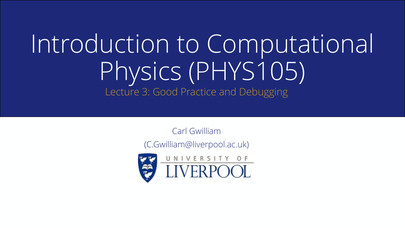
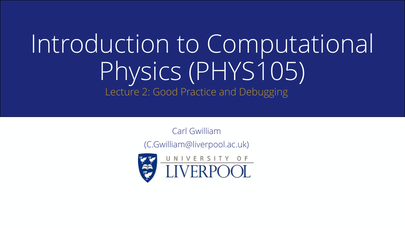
3: 3 -> 2 (146, 92)
